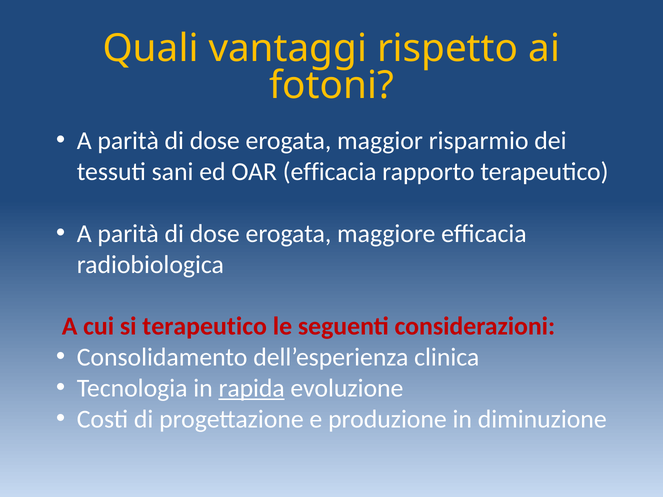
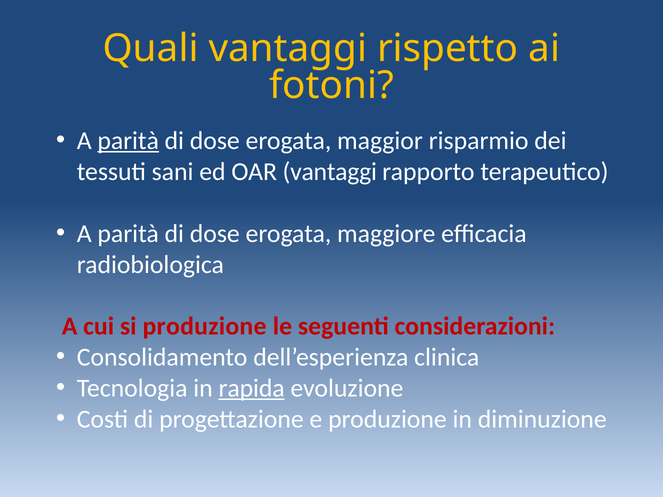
parità underline: none -> present (128, 141)
OAR efficacia: efficacia -> vantaggi (330, 172)
si terapeutico: terapeutico -> produzione (205, 327)
